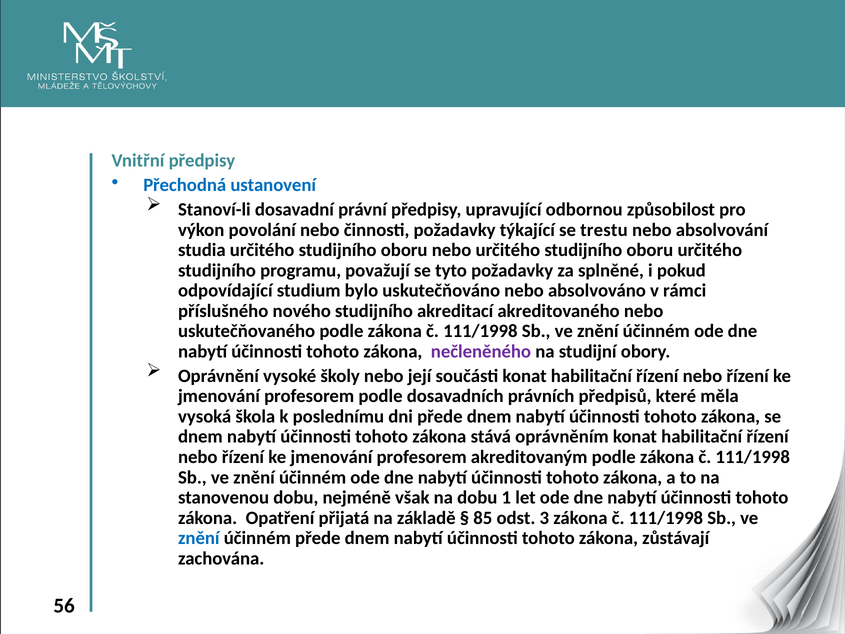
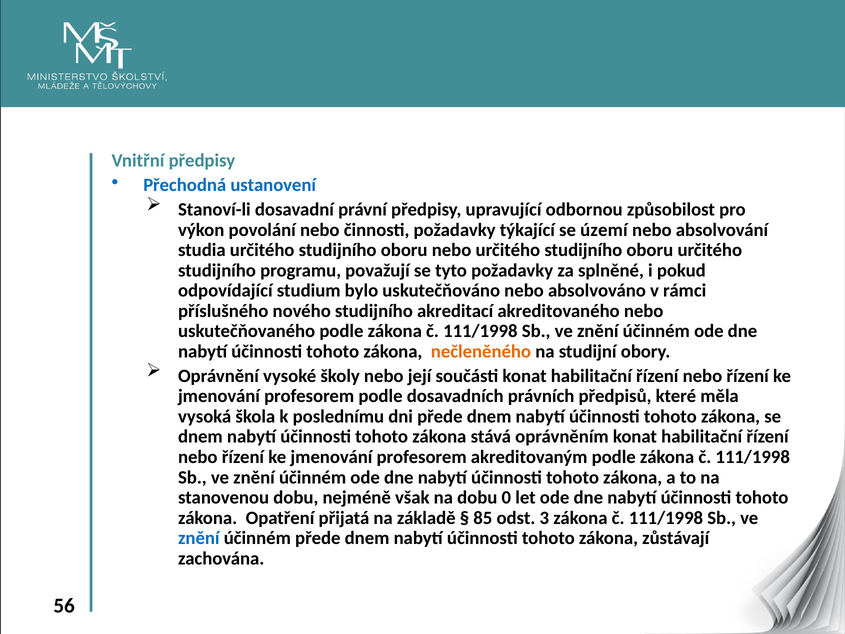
trestu: trestu -> území (604, 230)
nečleněného colour: purple -> orange (481, 351)
1: 1 -> 0 (506, 497)
